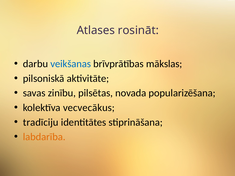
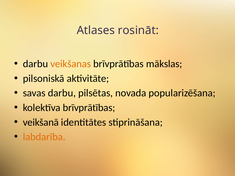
veikšanas colour: blue -> orange (71, 64)
savas zinību: zinību -> darbu (62, 93)
kolektīva vecvecākus: vecvecākus -> brīvprātības (89, 108)
tradīciju: tradīciju -> veikšanā (41, 122)
